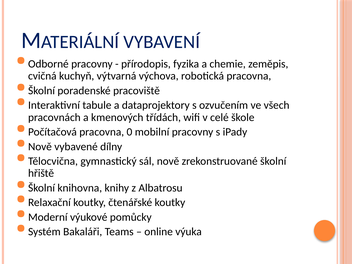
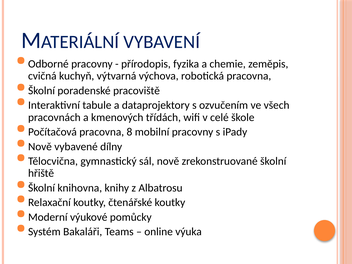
0: 0 -> 8 (129, 132)
